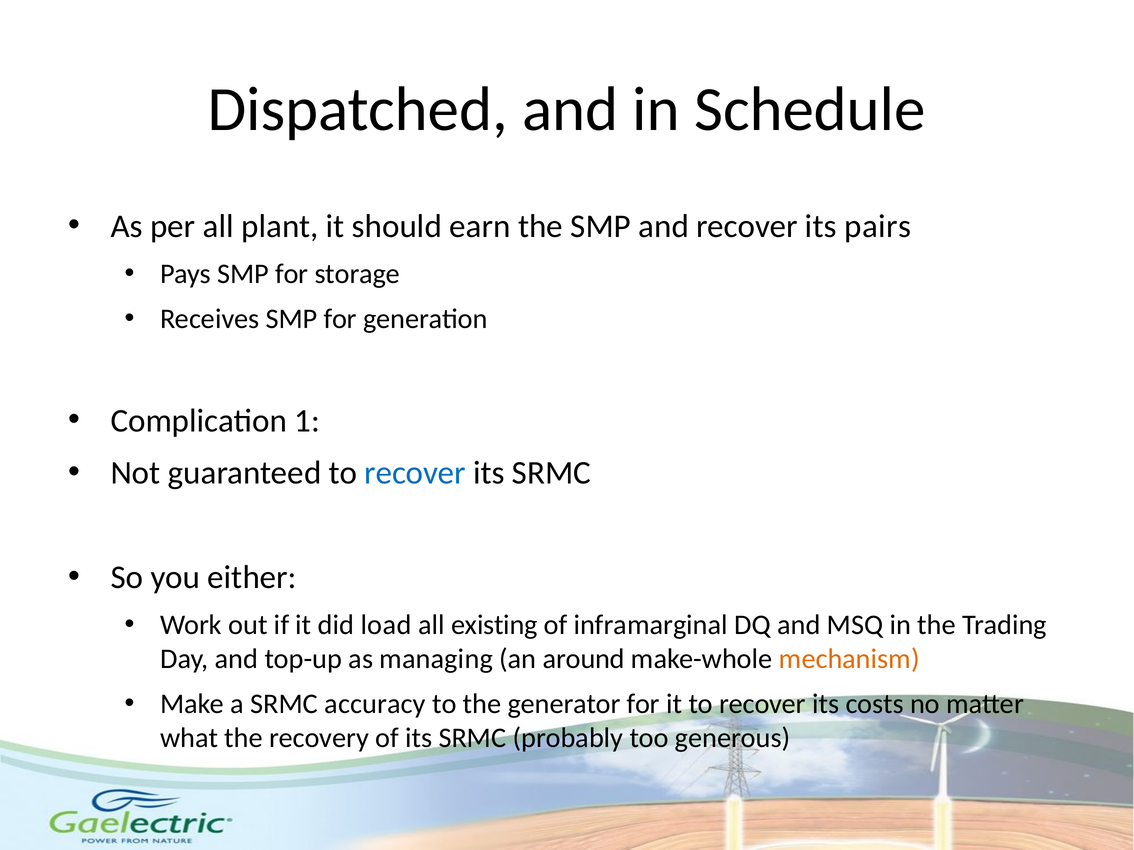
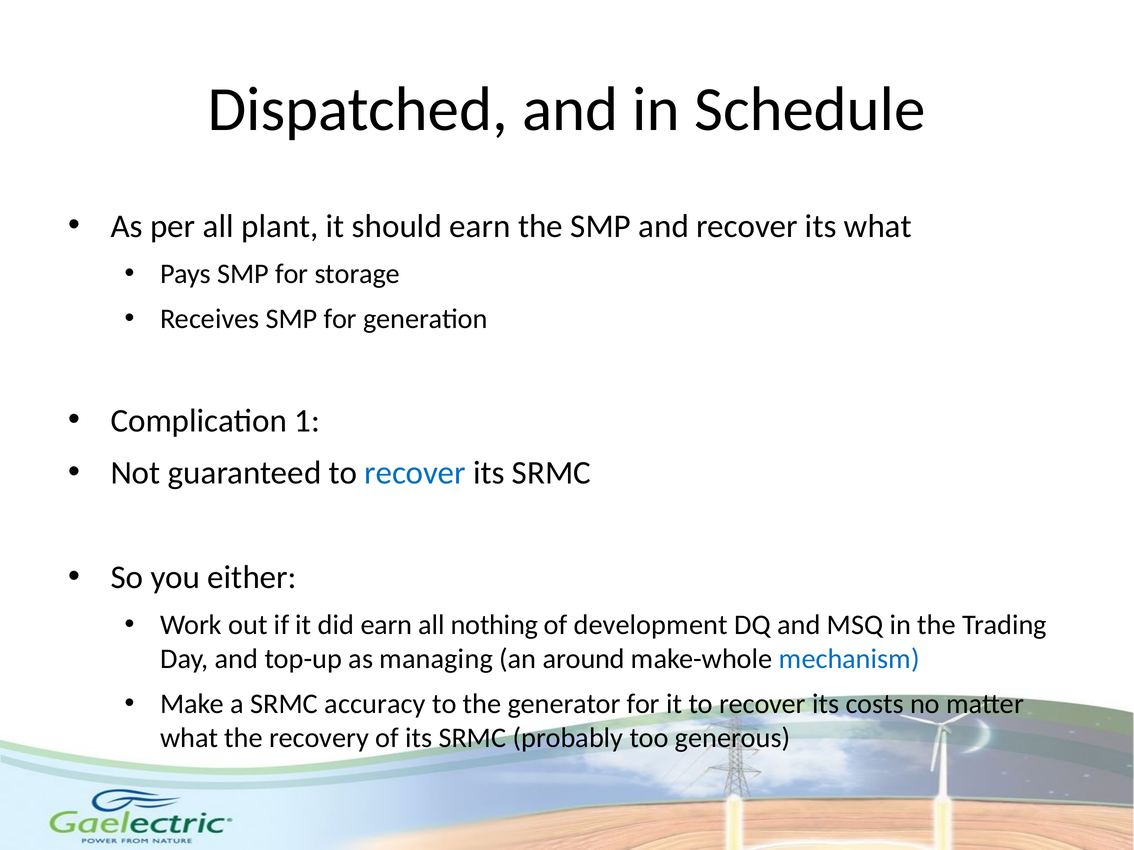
its pairs: pairs -> what (878, 226)
did load: load -> earn (386, 625)
existing: existing -> nothing (494, 625)
inframarginal: inframarginal -> development (651, 625)
mechanism colour: orange -> blue (849, 659)
